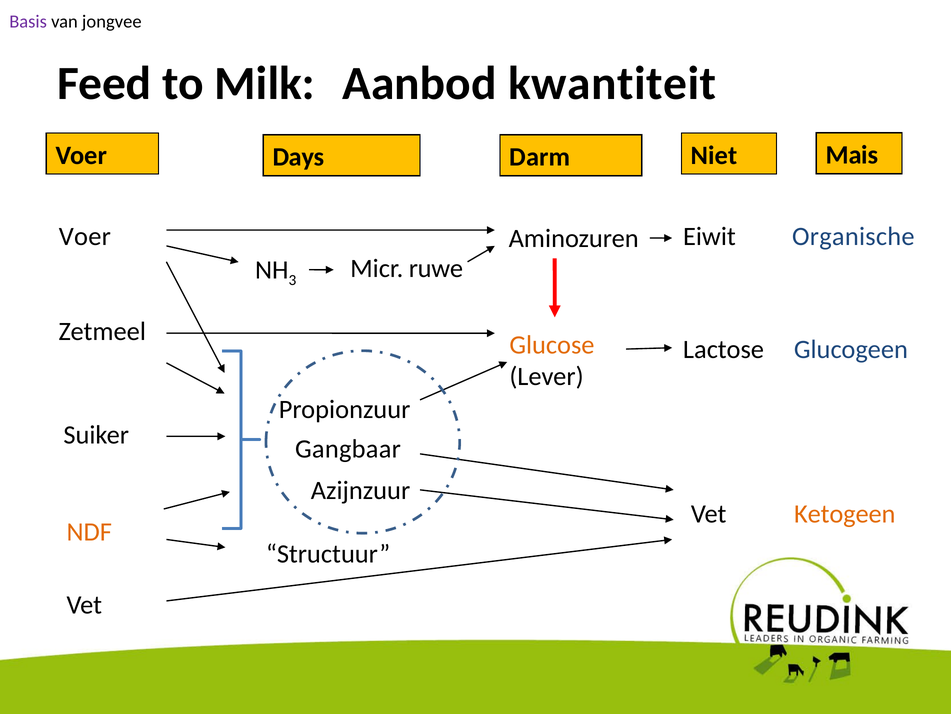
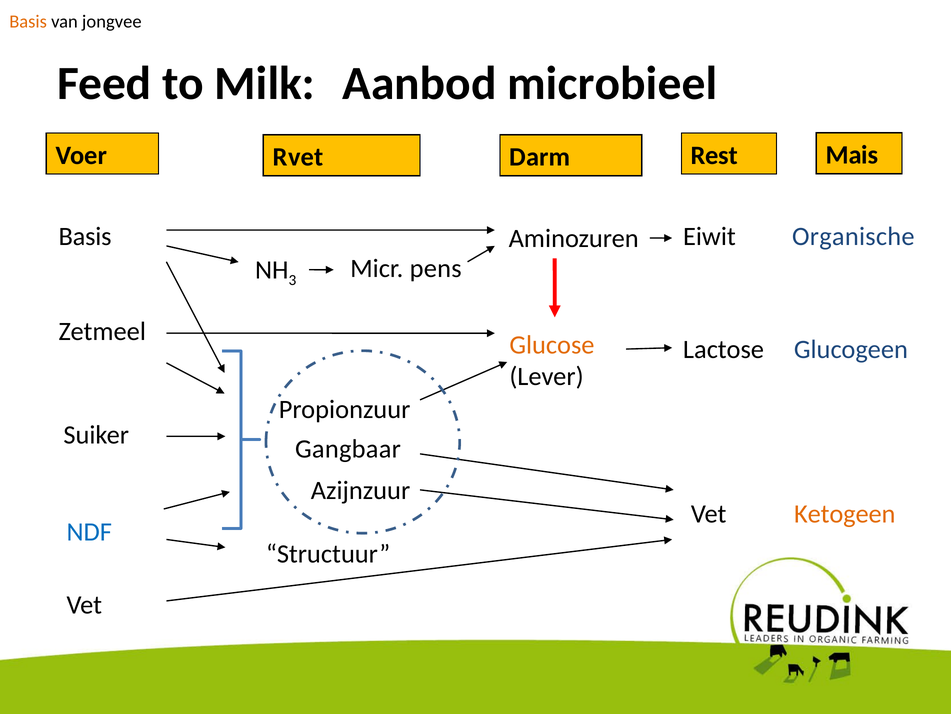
Basis colour: purple -> orange (28, 22)
kwantiteit: kwantiteit -> microbieel (612, 84)
Days: Days -> Rvet (298, 157)
Niet: Niet -> Rest (714, 155)
Voer: Voer -> Basis (85, 236)
ruwe: ruwe -> pens (436, 268)
NDF colour: orange -> blue (89, 531)
